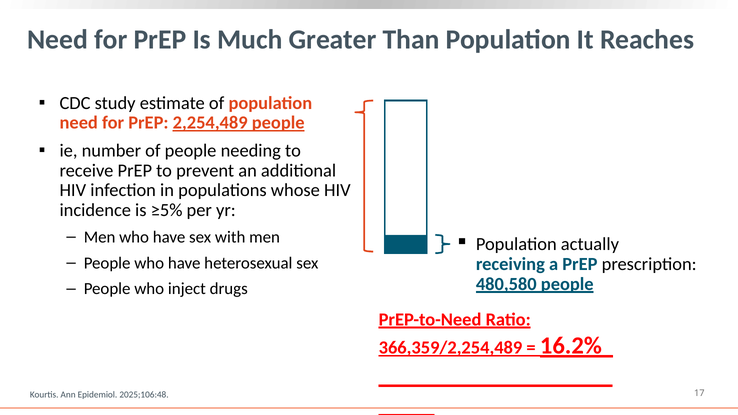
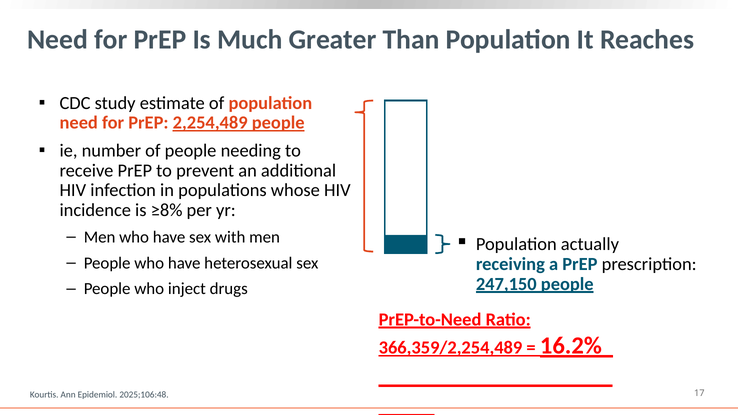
≥5%: ≥5% -> ≥8% (167, 210)
480,580: 480,580 -> 247,150 (506, 284)
